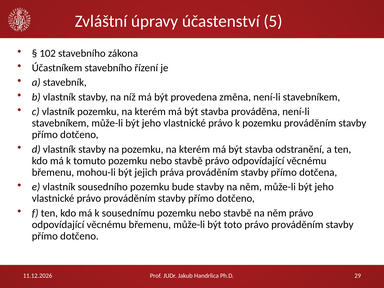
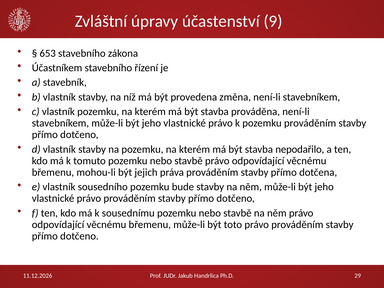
5: 5 -> 9 (273, 21)
102: 102 -> 653 (48, 53)
odstranění: odstranění -> nepodařilo (300, 149)
